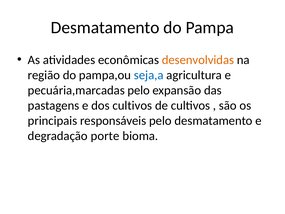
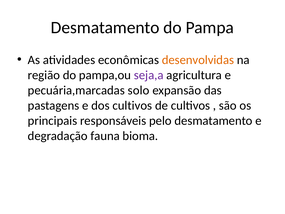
seja,a colour: blue -> purple (149, 75)
pecuária,marcadas pelo: pelo -> solo (139, 90)
porte: porte -> fauna (105, 136)
